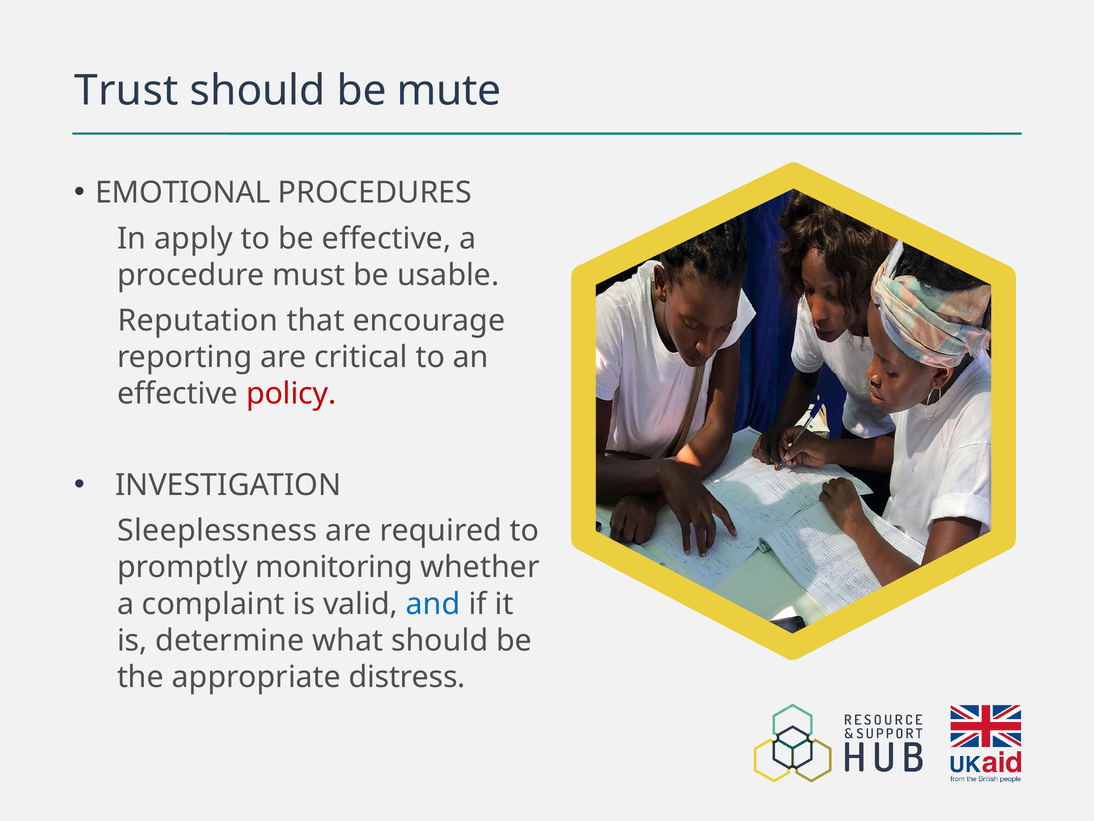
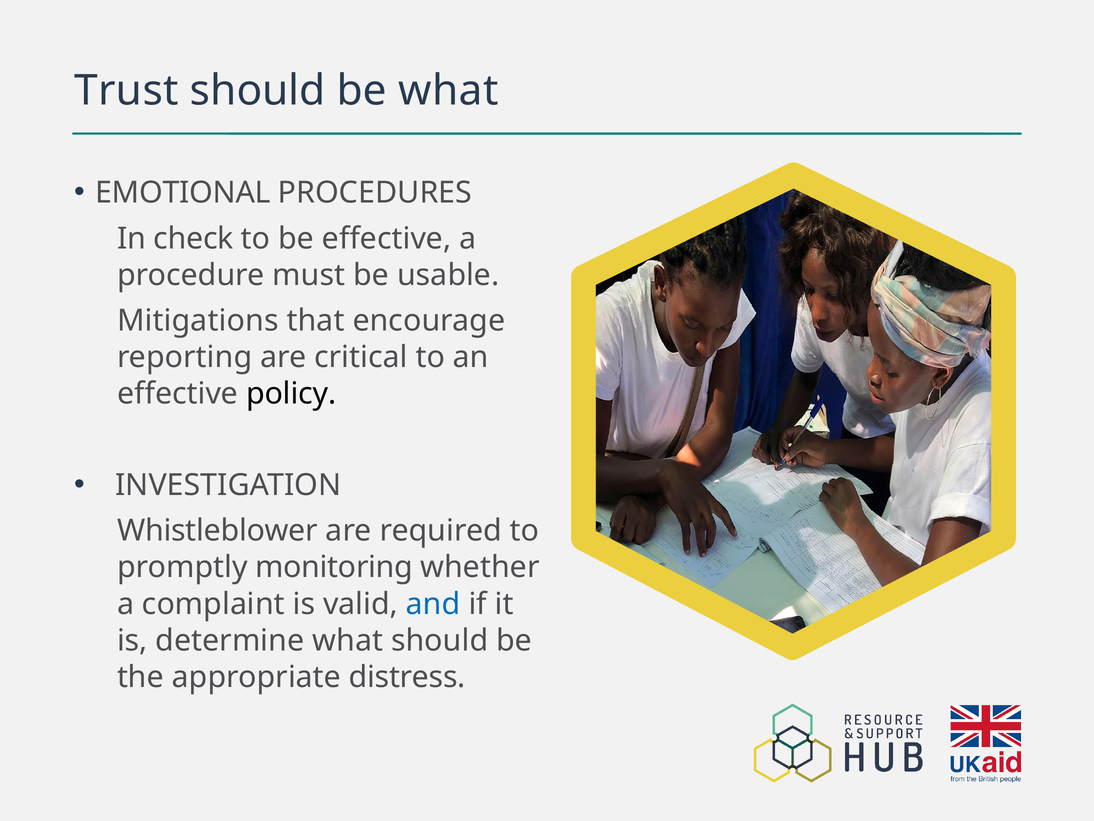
be mute: mute -> what (449, 91)
apply: apply -> check (194, 238)
Reputation: Reputation -> Mitigations (198, 321)
policy colour: red -> black (291, 394)
Sleeplessness: Sleeplessness -> Whistleblower (217, 531)
